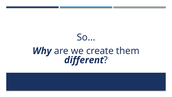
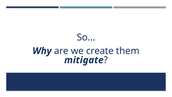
different: different -> mitigate (84, 60)
